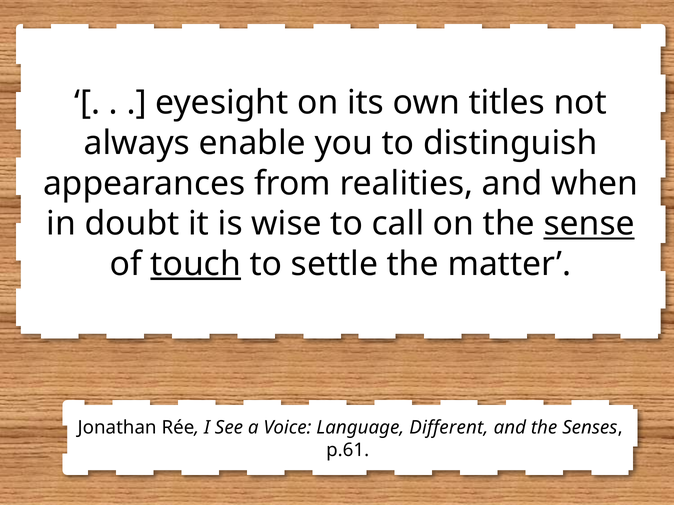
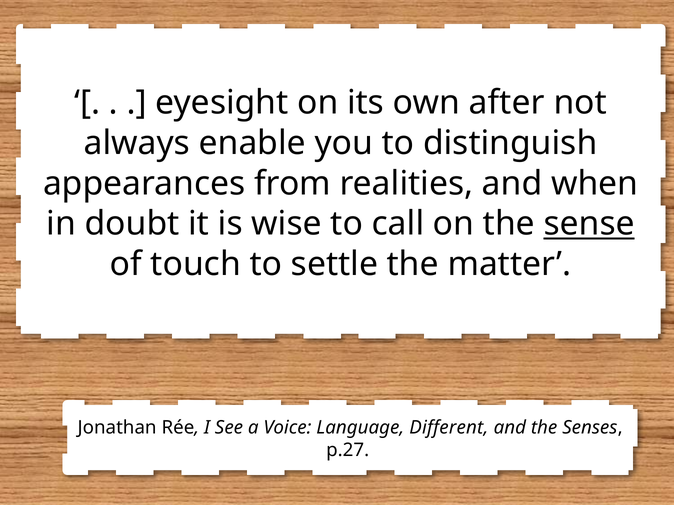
titles: titles -> after (507, 103)
touch underline: present -> none (196, 265)
p.61: p.61 -> p.27 (348, 451)
